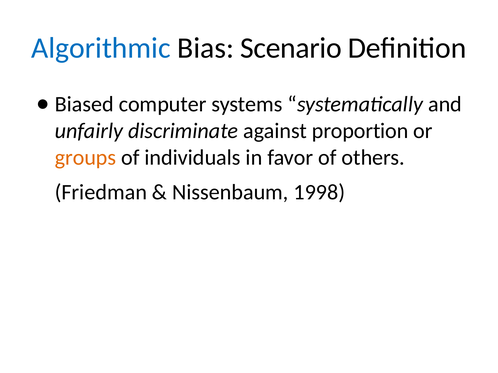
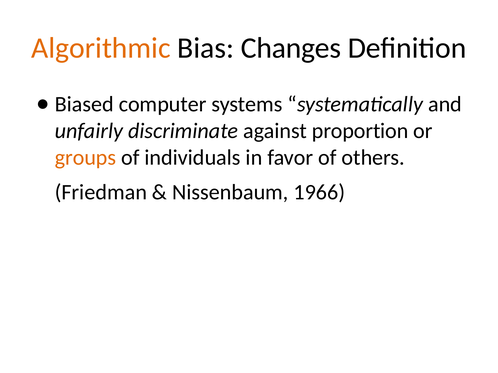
Algorithmic colour: blue -> orange (101, 48)
Scenario: Scenario -> Changes (291, 48)
1998: 1998 -> 1966 (319, 192)
